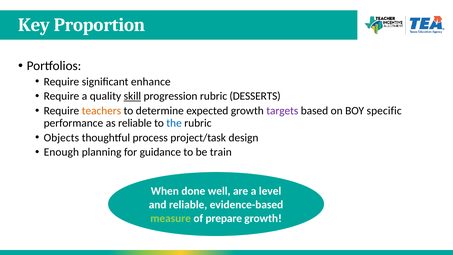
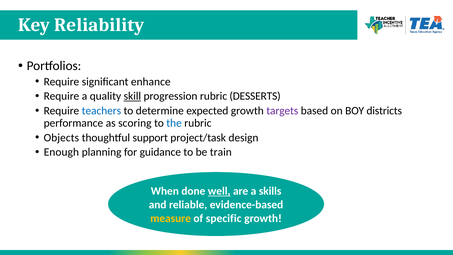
Proportion: Proportion -> Reliability (99, 25)
teachers colour: orange -> blue (101, 111)
specific: specific -> districts (384, 111)
as reliable: reliable -> scoring (135, 123)
process: process -> support (150, 137)
well underline: none -> present (219, 191)
level: level -> skills (270, 191)
measure colour: light green -> yellow (171, 218)
prepare: prepare -> specific (224, 218)
